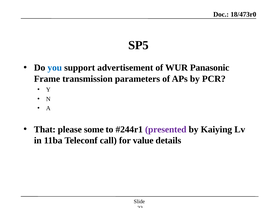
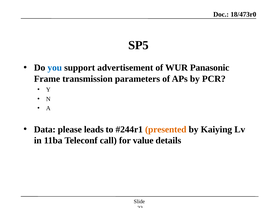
That: That -> Data (45, 129)
some: some -> leads (94, 129)
presented colour: purple -> orange (166, 129)
